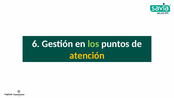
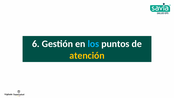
los colour: light green -> light blue (93, 44)
